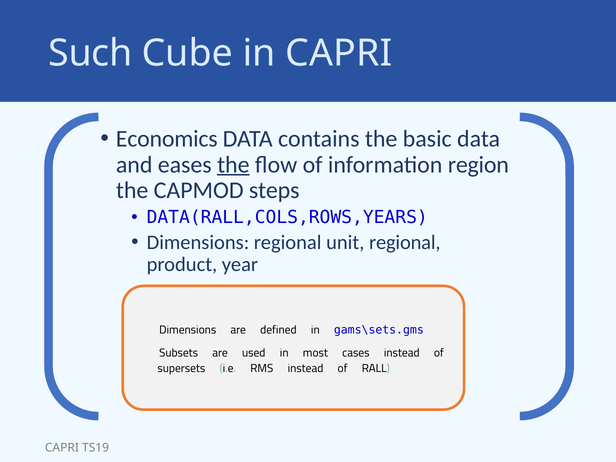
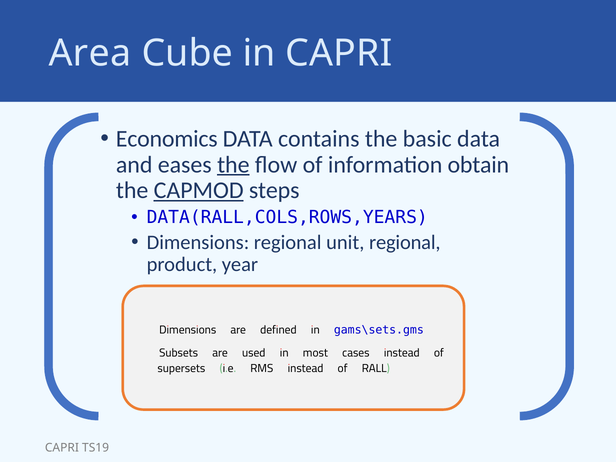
Such: Such -> Area (90, 53)
region: region -> obtain (478, 165)
CAPMOD underline: none -> present (199, 190)
